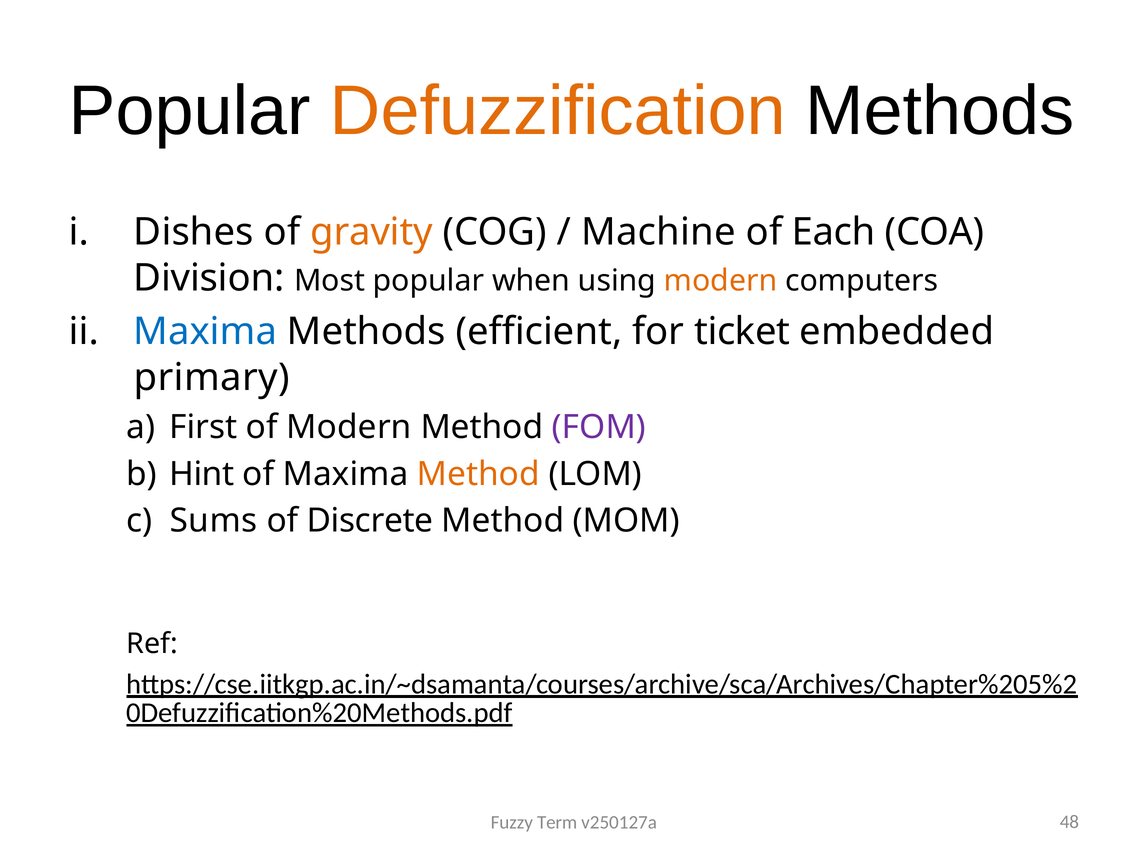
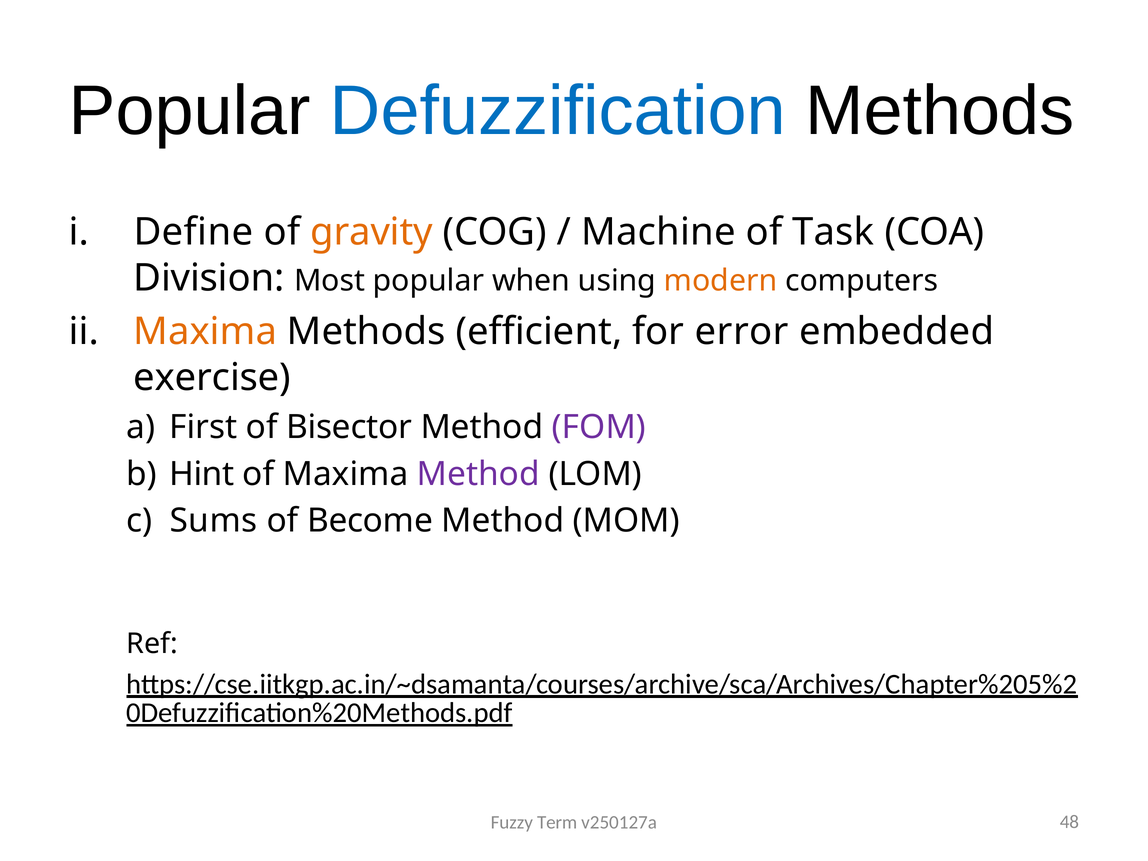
Defuzzification colour: orange -> blue (558, 111)
Dishes: Dishes -> Define (194, 232)
Each: Each -> Task (833, 232)
Maxima colour: blue -> orange (205, 332)
ticket: ticket -> error (742, 332)
primary: primary -> exercise (212, 378)
of Modern: Modern -> Bisector (349, 427)
Method colour: orange -> purple (478, 474)
Discrete: Discrete -> Become (370, 521)
